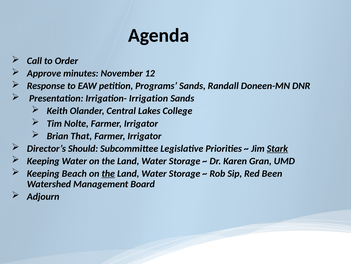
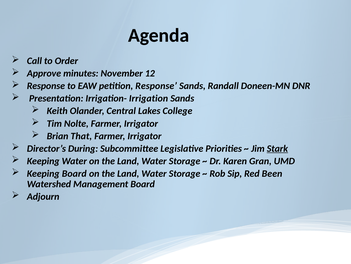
petition Programs: Programs -> Response (156, 86)
Should: Should -> During (83, 148)
Keeping Beach: Beach -> Board (74, 173)
the underline: present -> none (108, 173)
